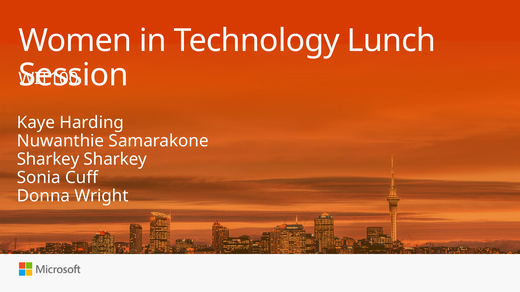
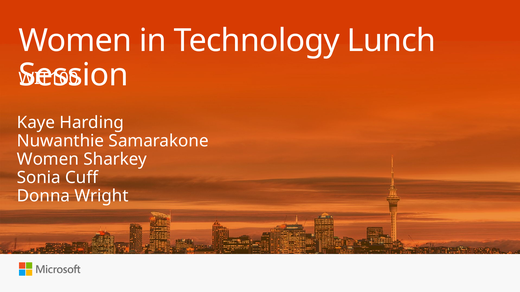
Sharkey: Sharkey -> Women (48, 159)
